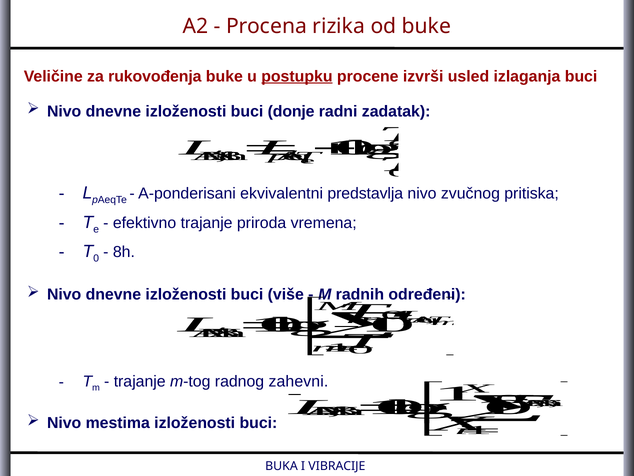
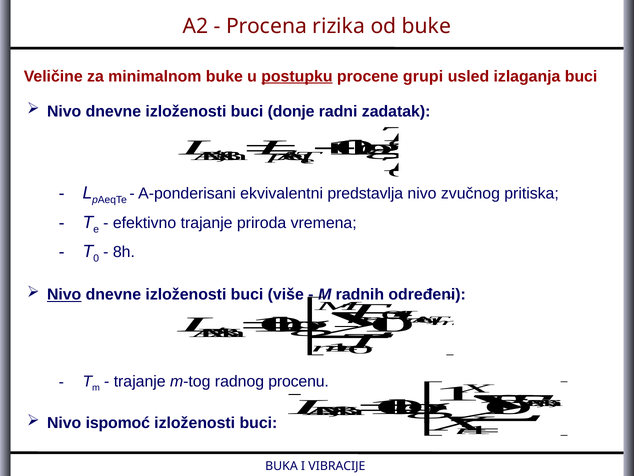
rukovođenja: rukovođenja -> minimalnom (155, 76)
izvrši: izvrši -> grupi (423, 76)
Nivo underline: none -> present (64, 294)
zahevni: zahevni -> procenu (299, 381)
mestima: mestima -> ispomoć (118, 423)
